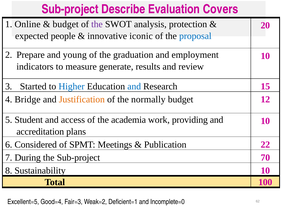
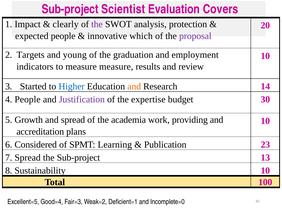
Describe: Describe -> Scientist (123, 9)
Online: Online -> Impact (28, 24)
budget: budget -> clearly (66, 24)
iconic: iconic -> which (141, 36)
proposal colour: blue -> purple (195, 36)
Prepare: Prepare -> Targets (31, 55)
measure generate: generate -> measure (116, 67)
and colour: blue -> orange (134, 87)
15: 15 -> 14 (265, 87)
4 Bridge: Bridge -> People (28, 100)
Justification colour: orange -> purple (82, 100)
normally: normally -> expertise (148, 100)
12: 12 -> 30 (265, 100)
Student: Student -> Growth (29, 120)
and access: access -> spread (73, 120)
Meetings: Meetings -> Learning (115, 145)
22: 22 -> 23 (265, 145)
7 During: During -> Spread (28, 158)
70: 70 -> 13 (265, 158)
